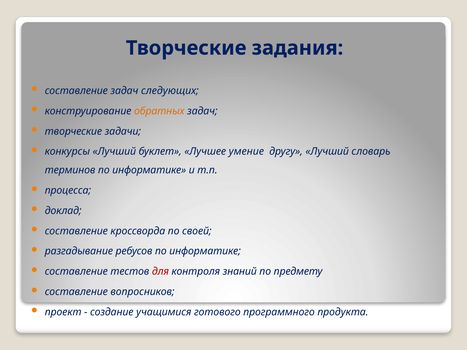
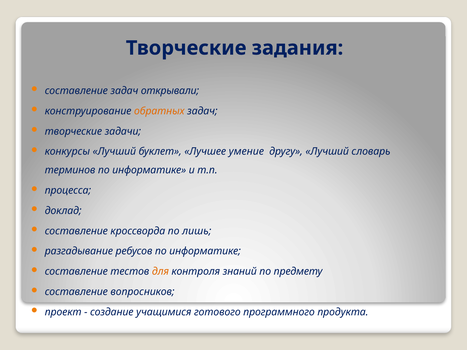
следующих: следующих -> открывали (170, 91)
своей: своей -> лишь (197, 231)
для colour: red -> orange (160, 272)
